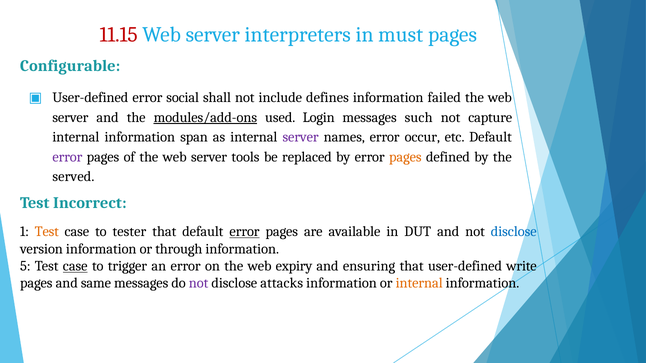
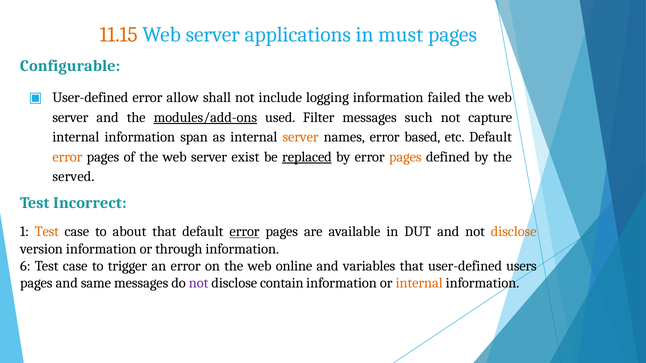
11.15 colour: red -> orange (119, 35)
interpreters: interpreters -> applications (298, 35)
social: social -> allow (183, 98)
defines: defines -> logging (327, 98)
Login: Login -> Filter (319, 117)
server colour: purple -> orange (301, 137)
occur: occur -> based (422, 137)
error colour: purple -> orange (67, 157)
tools: tools -> exist (245, 157)
replaced underline: none -> present (307, 157)
tester: tester -> about (129, 232)
disclose colour: blue -> orange (514, 232)
5: 5 -> 6 (25, 266)
case underline: present -> none (75, 266)
expiry: expiry -> online (294, 266)
ensuring: ensuring -> variables (369, 266)
write: write -> users (521, 266)
attacks: attacks -> contain (282, 284)
